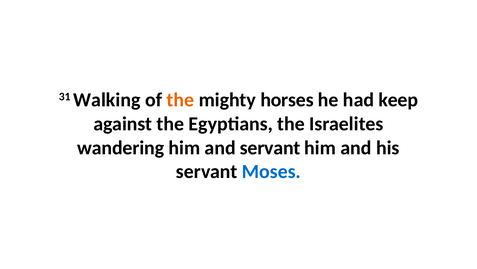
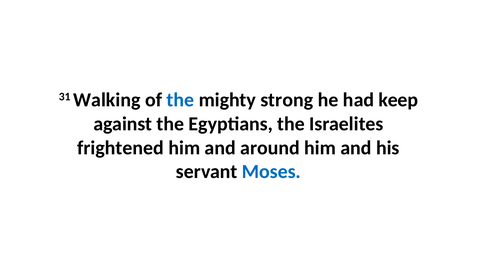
the colour: orange -> blue (180, 100)
horses: horses -> strong (287, 100)
wandering: wandering -> frightened (121, 147)
and servant: servant -> around (270, 147)
